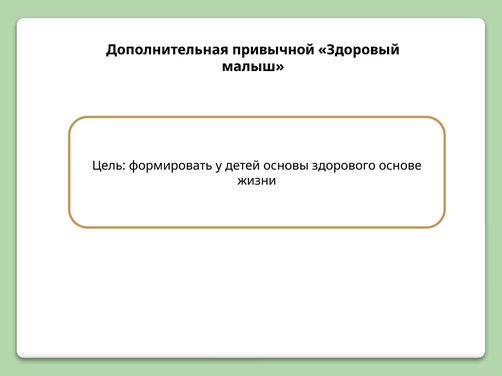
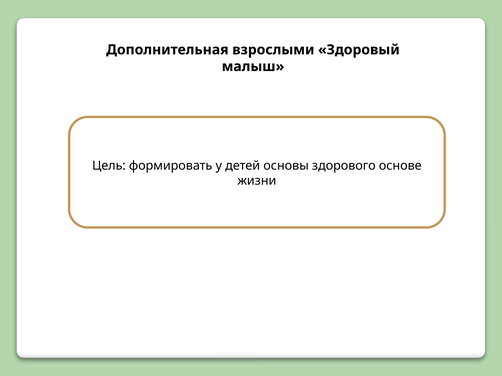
привычной: привычной -> взрослыми (273, 50)
